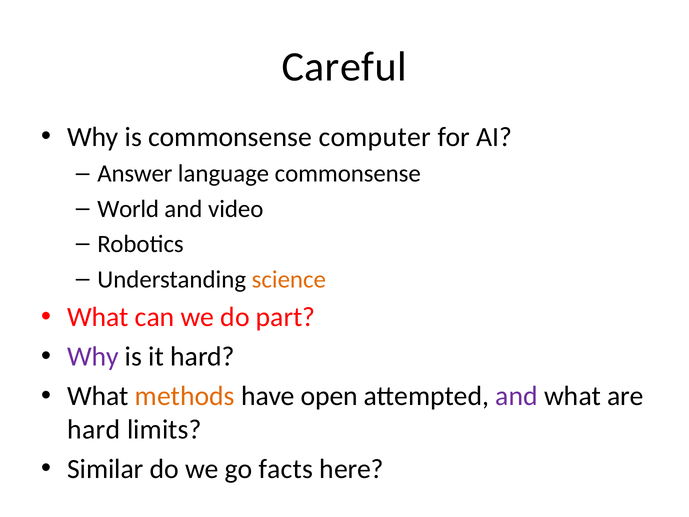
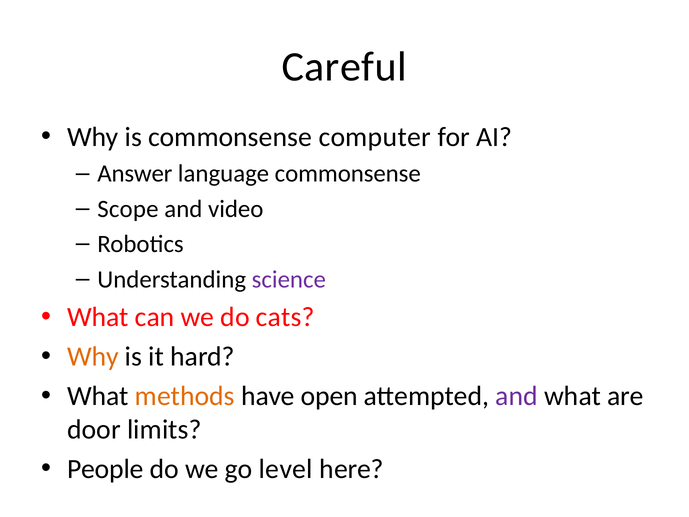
World: World -> Scope (128, 209)
science colour: orange -> purple (289, 279)
part: part -> cats (285, 317)
Why colour: purple -> orange (93, 357)
hard: hard -> door (94, 429)
Similar: Similar -> People (105, 469)
facts: facts -> level (286, 469)
